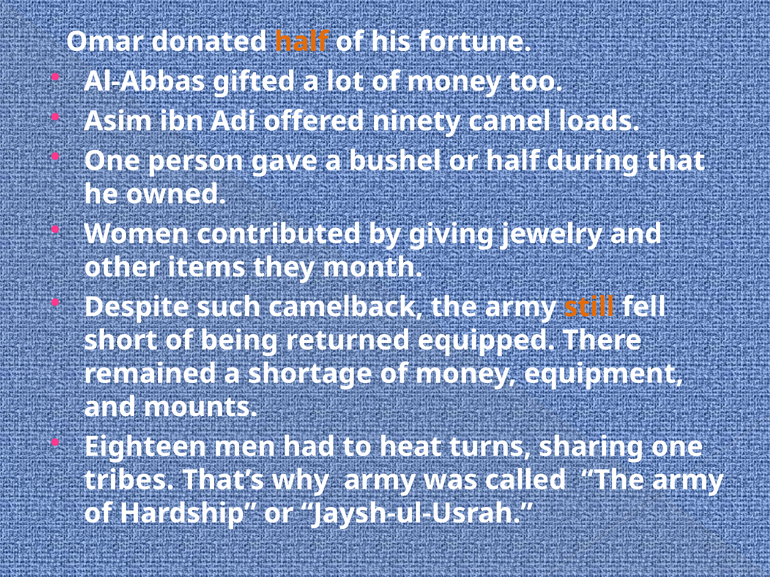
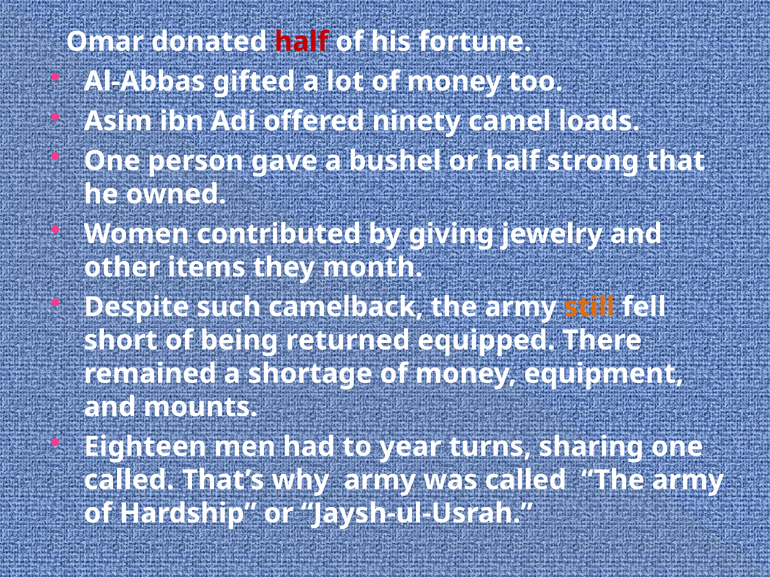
half colour: orange -> red (301, 42)
during: during -> strong (593, 161)
heat: heat -> year (410, 447)
tribes: tribes -> called (129, 480)
